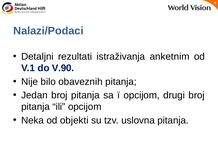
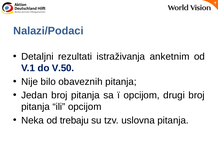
V.90: V.90 -> V.50 (63, 68)
objekti: objekti -> trebaju (74, 121)
